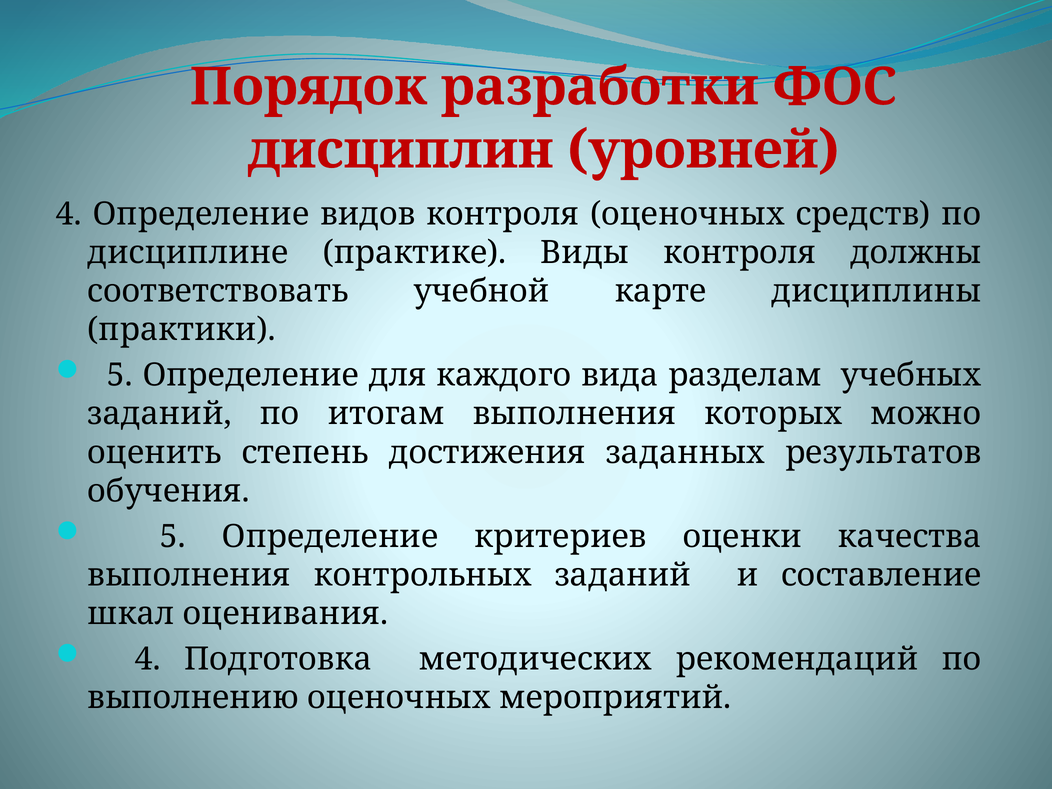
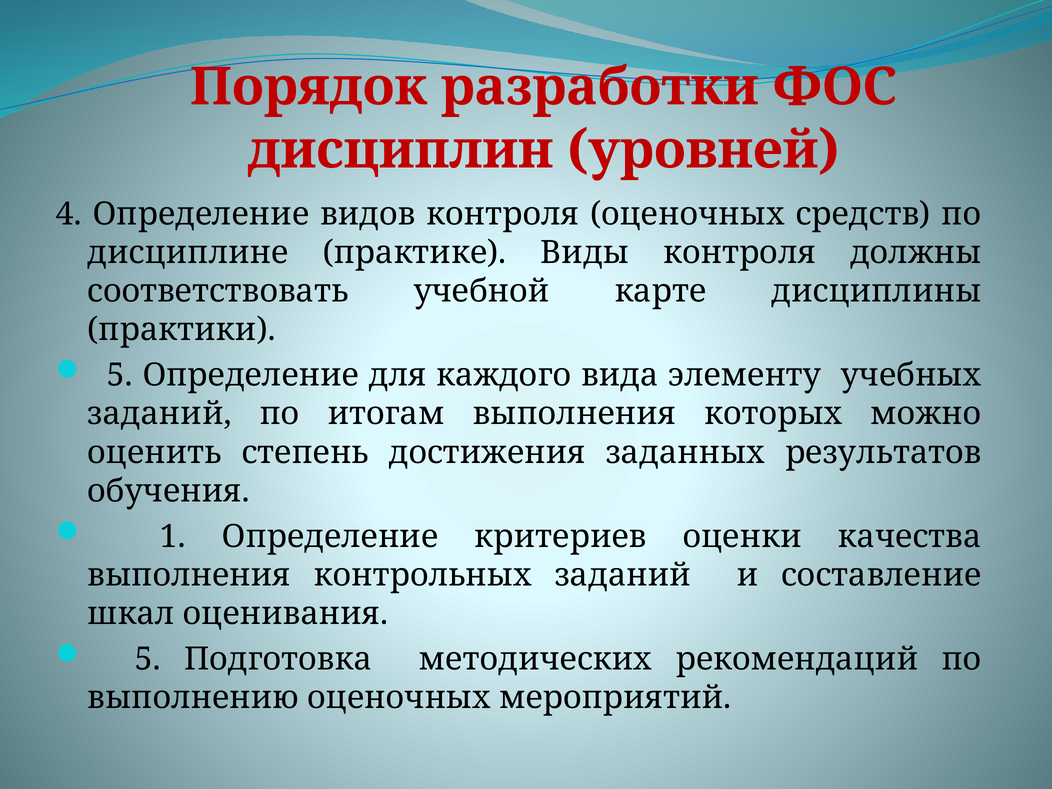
разделам: разделам -> элементу (745, 375)
5: 5 -> 1 (173, 537)
4: 4 -> 5 (148, 659)
